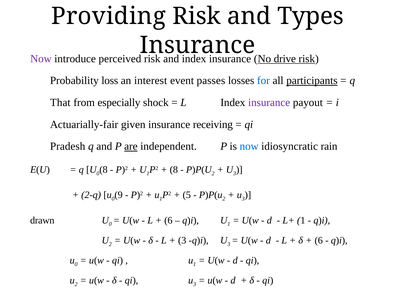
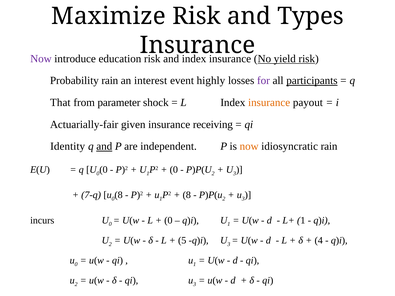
Providing: Providing -> Maximize (109, 16)
perceived: perceived -> education (120, 59)
drive: drive -> yield (285, 59)
Probability loss: loss -> rain (110, 81)
passes: passes -> highly (211, 81)
for colour: blue -> purple (263, 81)
especially: especially -> parameter (119, 103)
insurance colour: purple -> orange (269, 103)
Pradesh: Pradesh -> Identity (68, 146)
and underline: none -> present (104, 146)
are underline: present -> none (131, 146)
now colour: blue -> orange (249, 146)
8: 8 -> 0 (103, 170)
8: 8 -> 0 (174, 170)
2-q: 2-q -> 7-q (91, 195)
9: 9 -> 8 (119, 195)
5: 5 -> 8 (187, 195)
drawn: drawn -> incurs (42, 220)
6: 6 -> 0 (168, 220)
3: 3 -> 5 (182, 241)
6: 6 -> 4 (319, 241)
